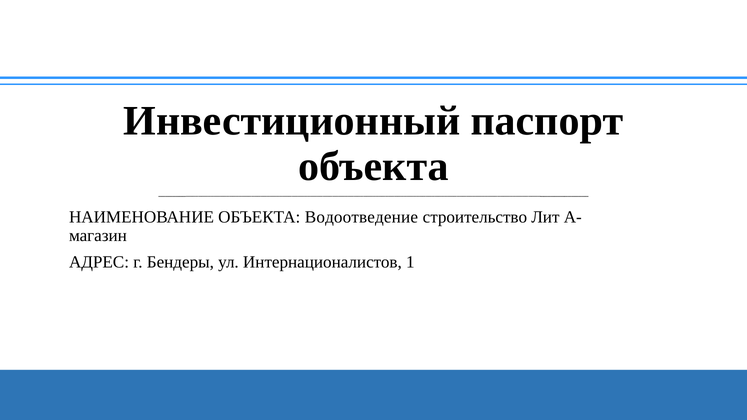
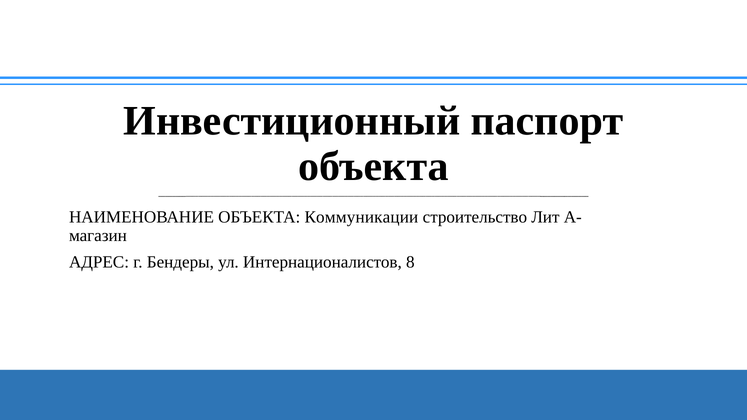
Водоотведение: Водоотведение -> Коммуникации (361, 217)
1: 1 -> 8 (410, 262)
